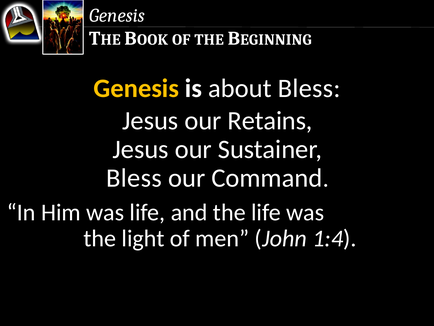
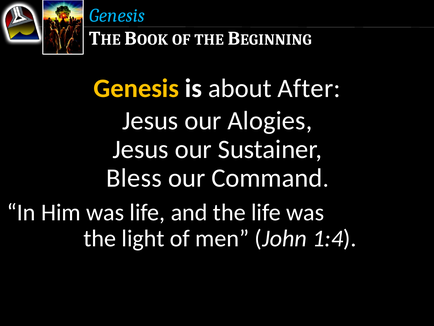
Genesis colour: white -> light blue (117, 15)
about Bless: Bless -> After (309, 88)
Retains: Retains -> Alogies (270, 120)
